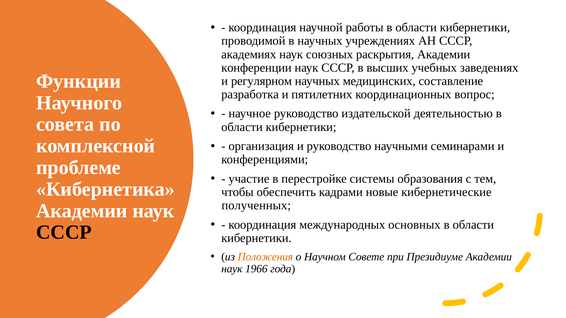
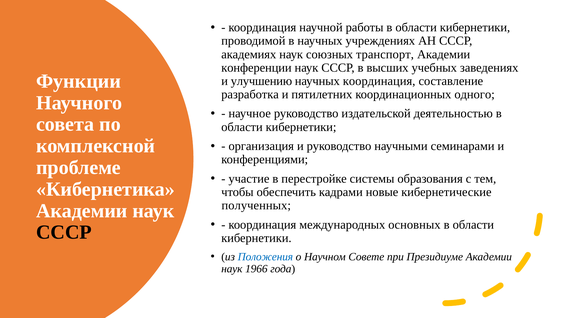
раскрытия: раскрытия -> транспорт (385, 54)
регулярном: регулярном -> улучшению (261, 81)
научных медицинских: медицинских -> координация (379, 81)
вопрос: вопрос -> одного (475, 94)
Положения colour: orange -> blue (265, 257)
